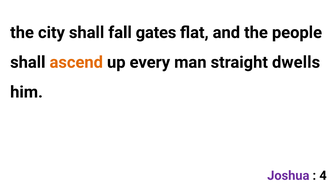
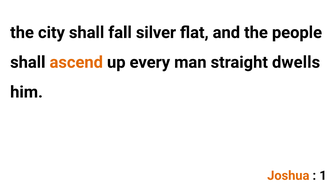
gates: gates -> silver (156, 32)
Joshua colour: purple -> orange (288, 175)
4: 4 -> 1 (323, 175)
